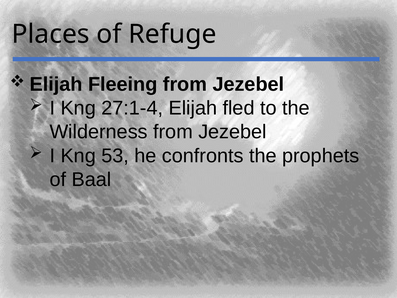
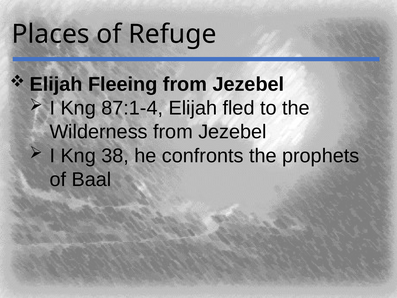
27:1-4: 27:1-4 -> 87:1-4 (132, 108)
53: 53 -> 38 (115, 156)
